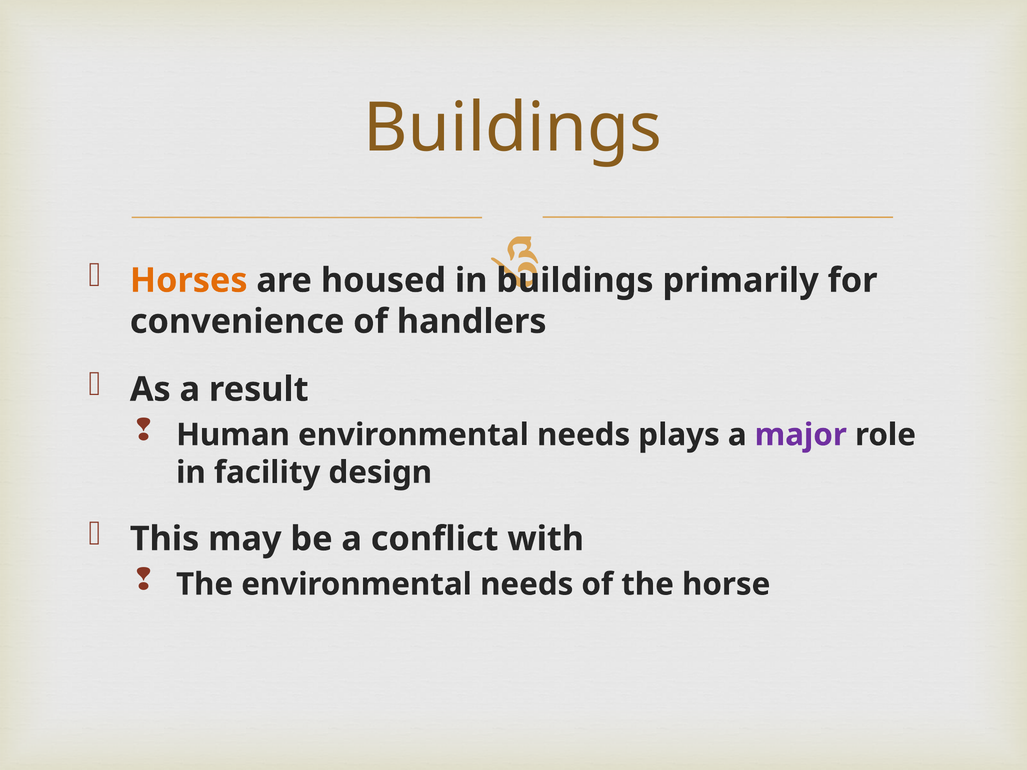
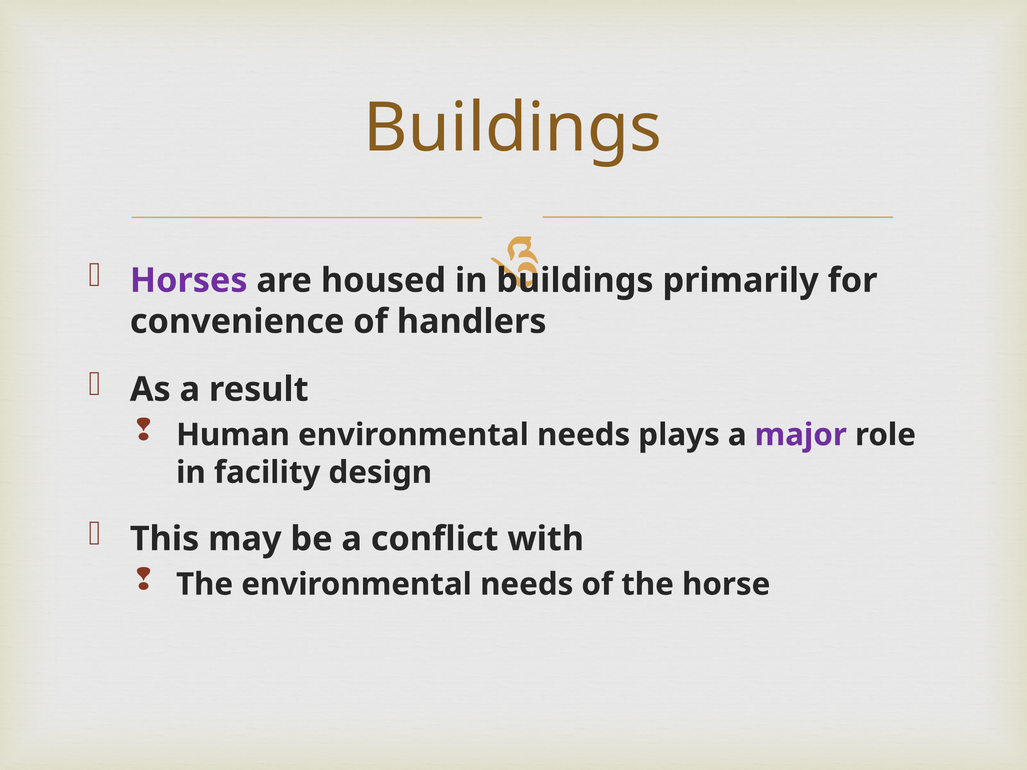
Horses colour: orange -> purple (189, 281)
